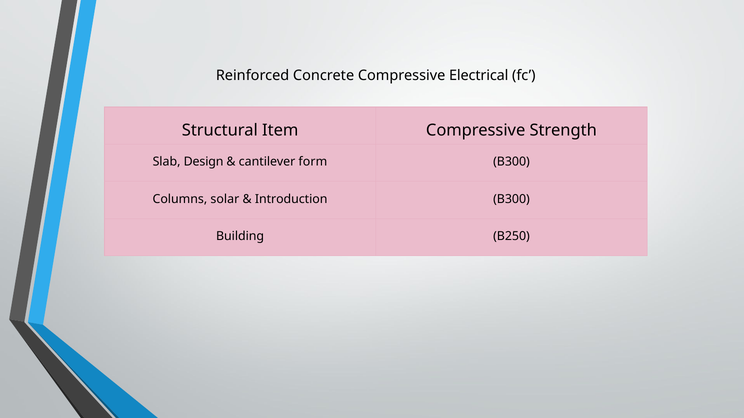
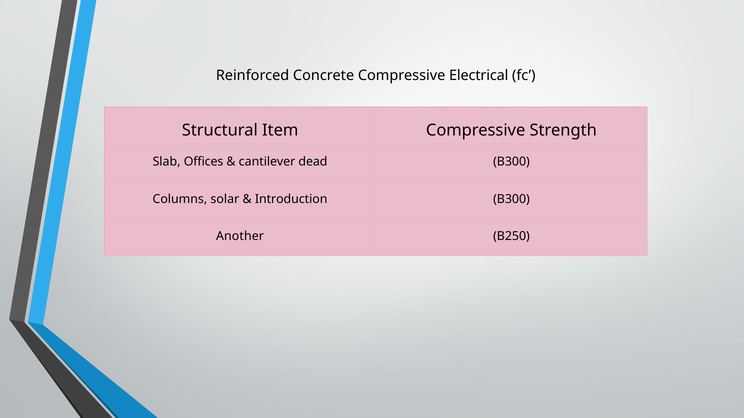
Design: Design -> Offices (204, 162)
form: form -> dead (313, 162)
Building: Building -> Another (240, 237)
